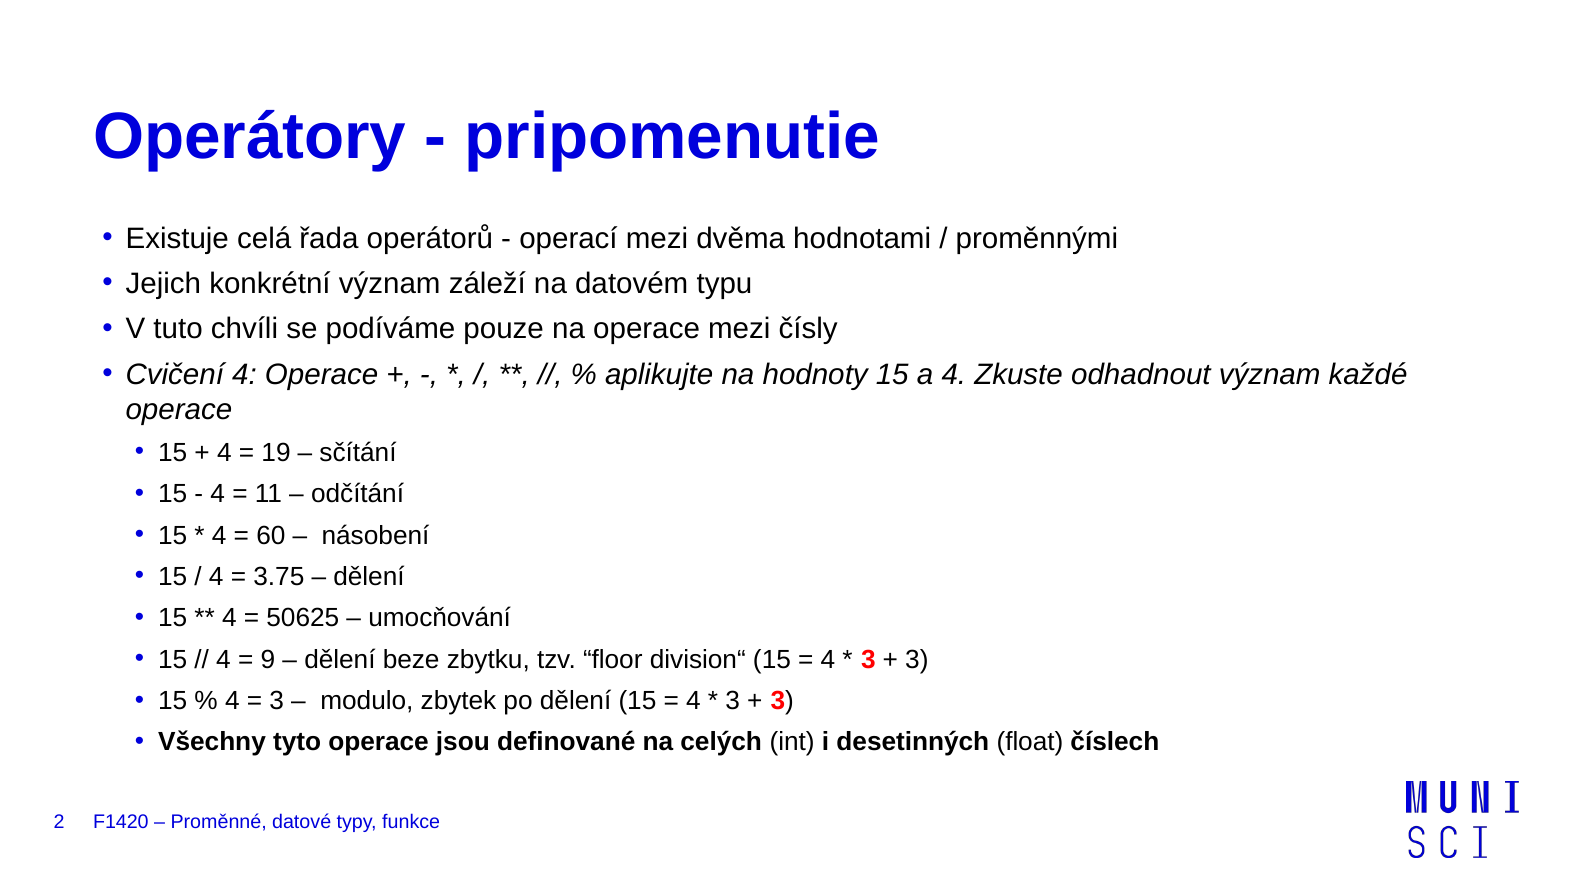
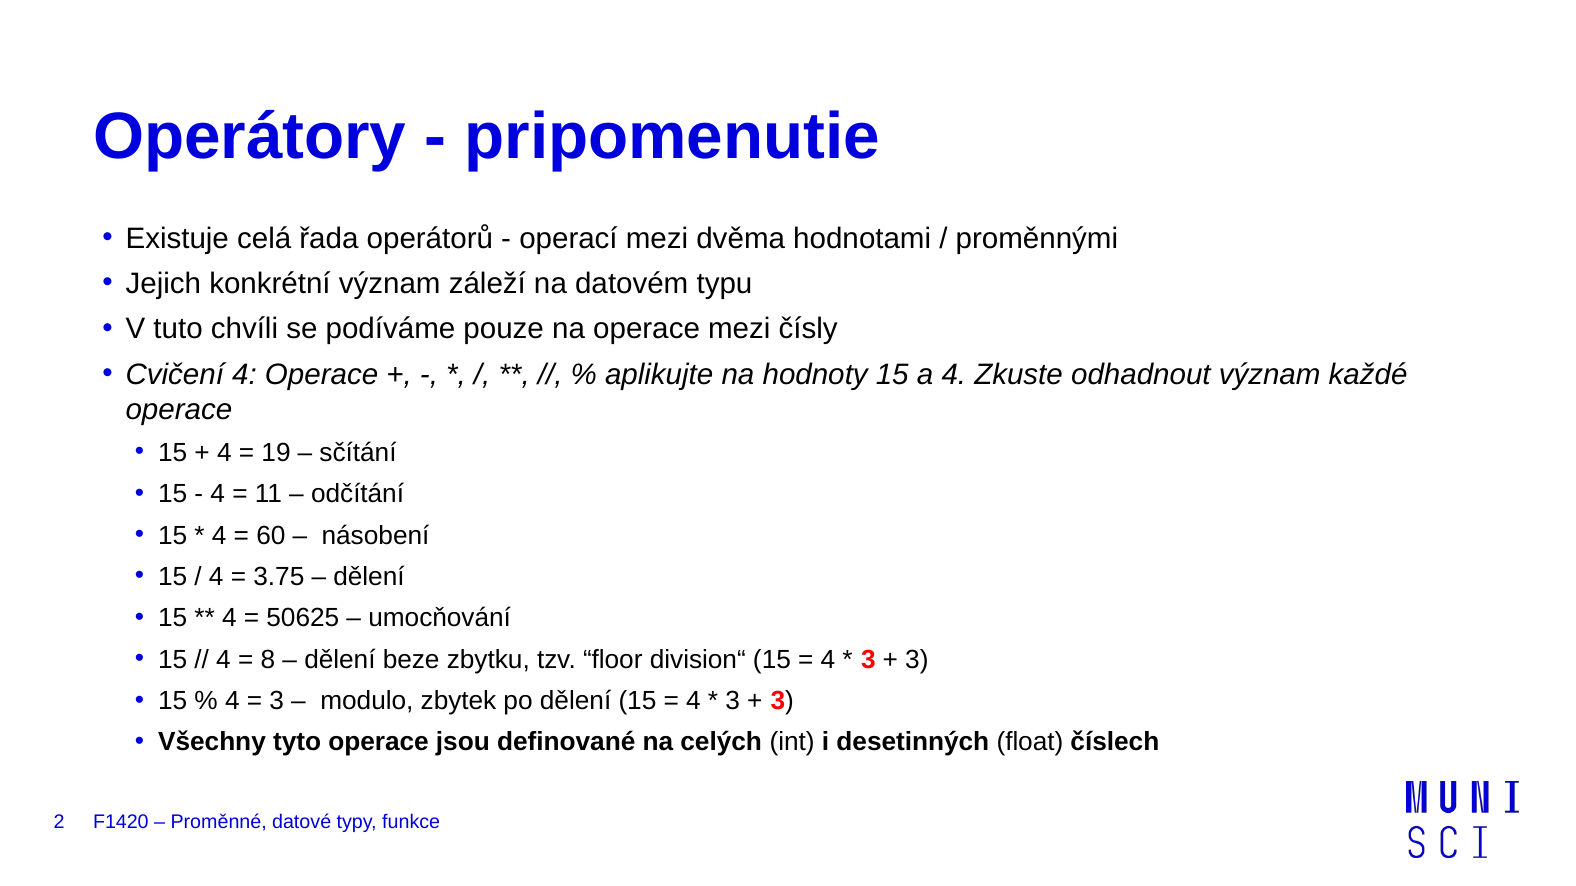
9: 9 -> 8 (268, 660)
